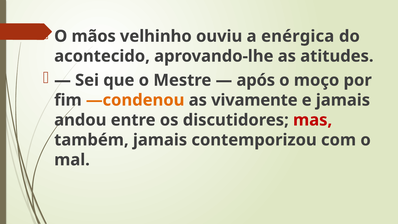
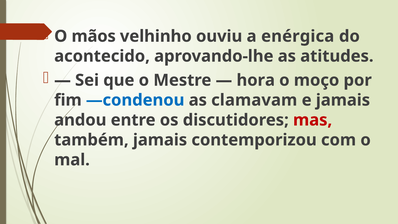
após: após -> hora (256, 80)
—condenou colour: orange -> blue (135, 100)
vivamente: vivamente -> clamavam (254, 100)
